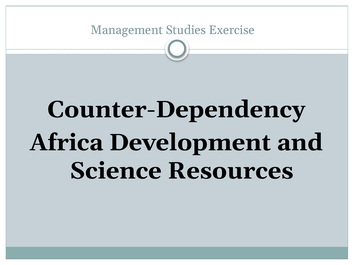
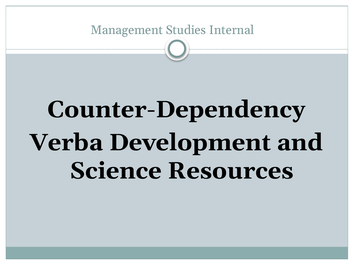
Exercise: Exercise -> Internal (232, 30)
Africa: Africa -> Verba (66, 143)
